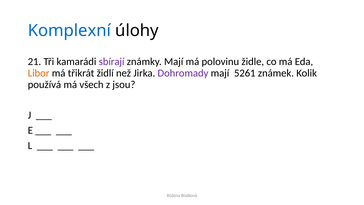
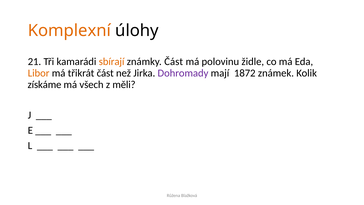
Komplexní colour: blue -> orange (69, 31)
sbírají colour: purple -> orange (112, 62)
známky Mají: Mají -> Část (174, 62)
třikrát židlí: židlí -> část (105, 73)
5261: 5261 -> 1872 (245, 73)
používá: používá -> získáme (44, 84)
jsou: jsou -> měli (124, 84)
